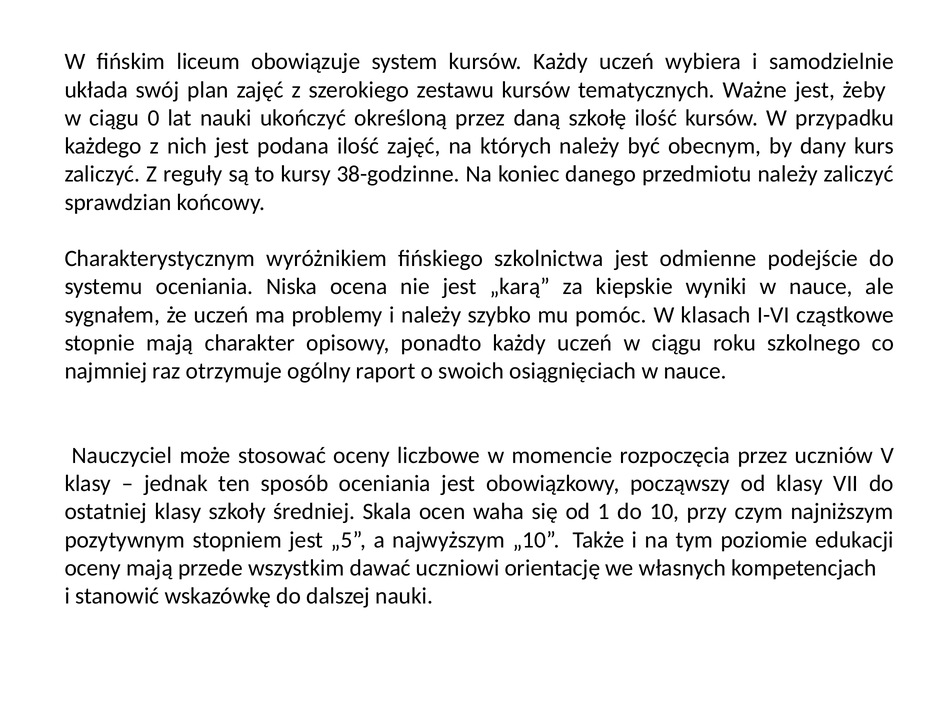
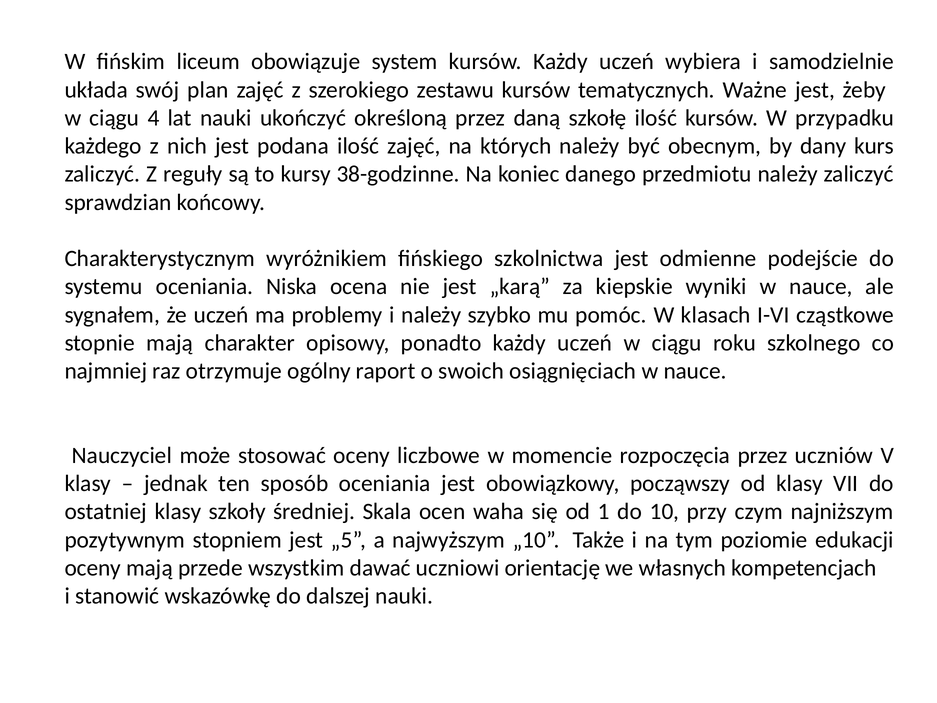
0: 0 -> 4 (153, 118)
